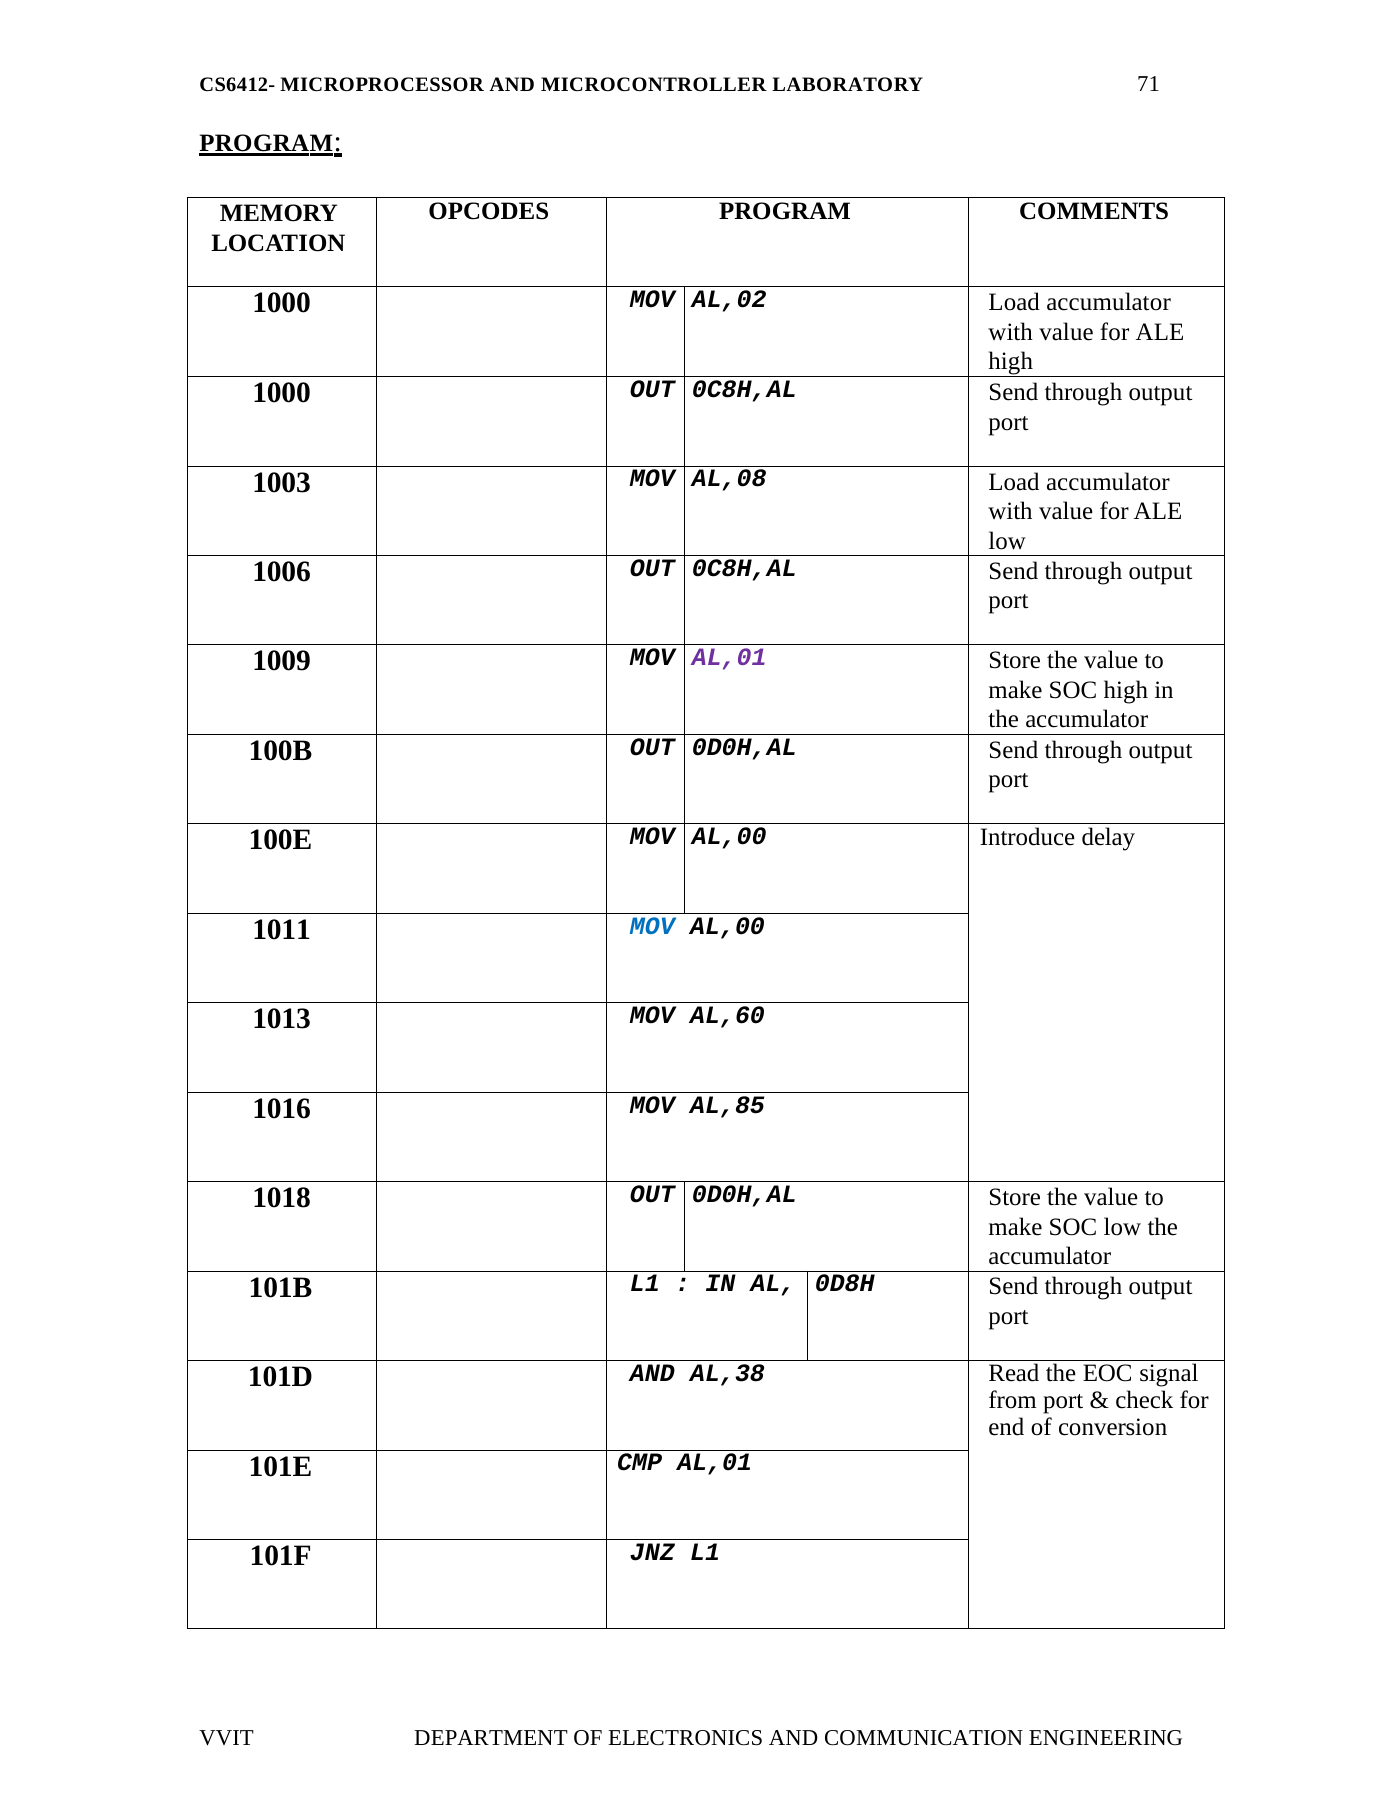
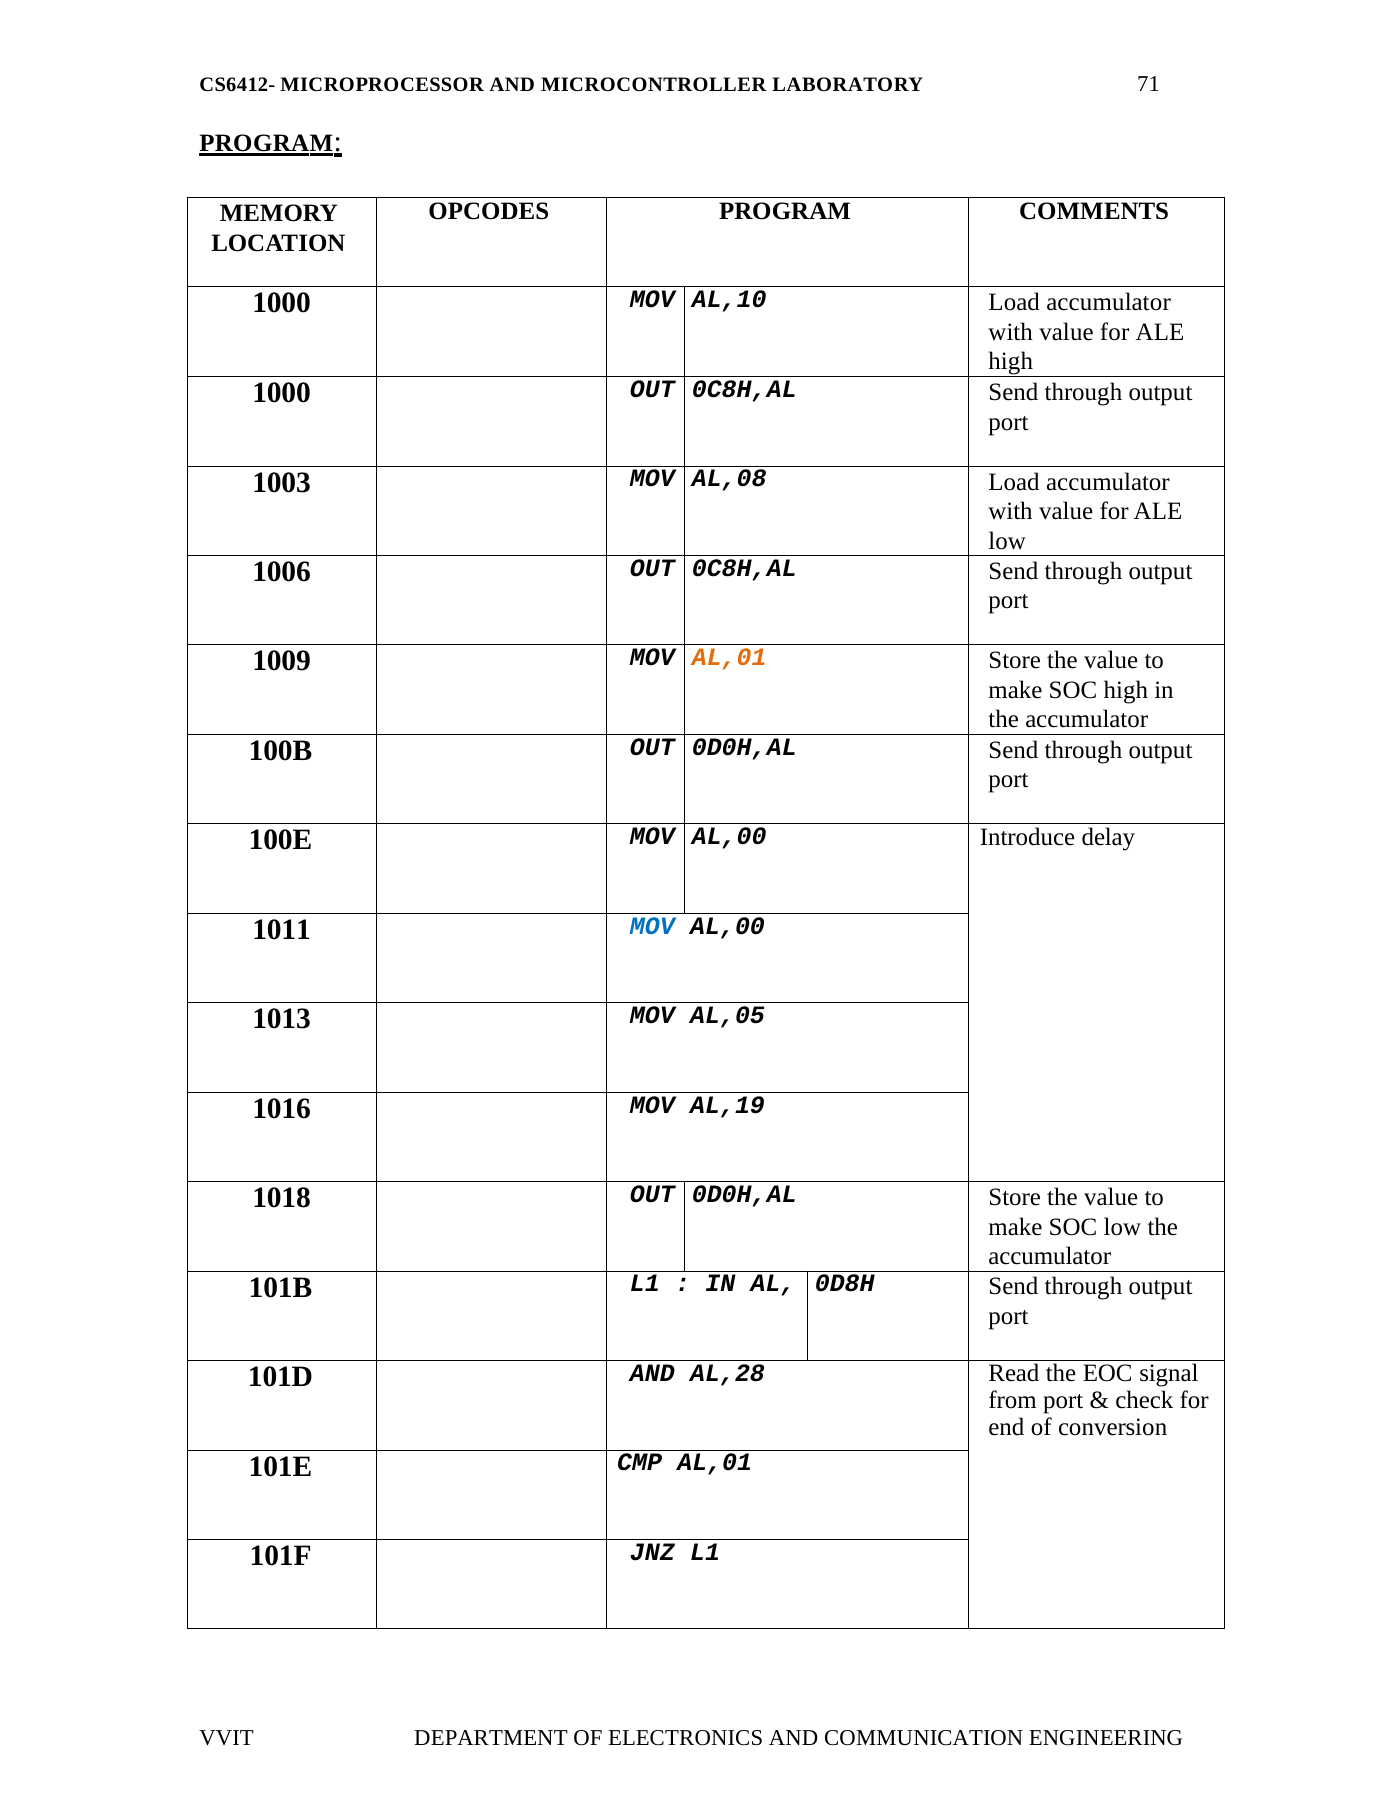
AL,02: AL,02 -> AL,10 (729, 300)
AL,01 colour: purple -> orange (729, 658)
AL,60: AL,60 -> AL,05 (728, 1016)
AL,85: AL,85 -> AL,19 (728, 1105)
AL,38: AL,38 -> AL,28 (728, 1373)
